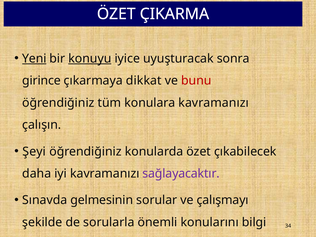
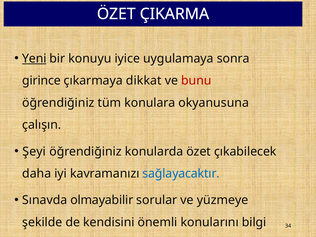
konuyu underline: present -> none (90, 59)
uyuşturacak: uyuşturacak -> uygulamaya (178, 59)
konulara kavramanızı: kavramanızı -> okyanusuna (214, 103)
sağlayacaktır colour: purple -> blue (181, 174)
gelmesinin: gelmesinin -> olmayabilir (102, 200)
çalışmayı: çalışmayı -> yüzmeye (223, 200)
sorularla: sorularla -> kendisini (109, 222)
